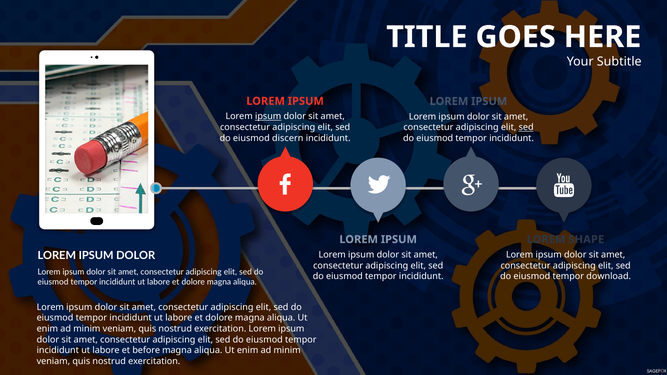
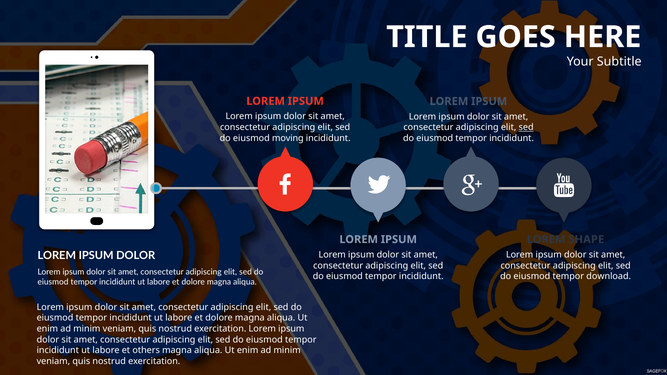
ipsum underline: present -> none (268, 116)
discern: discern -> moving (288, 138)
before: before -> others (146, 351)
